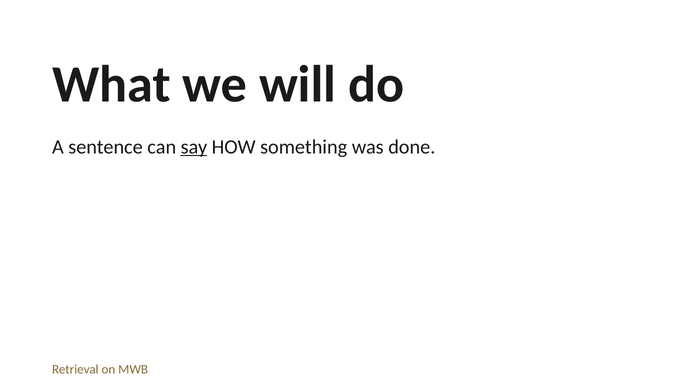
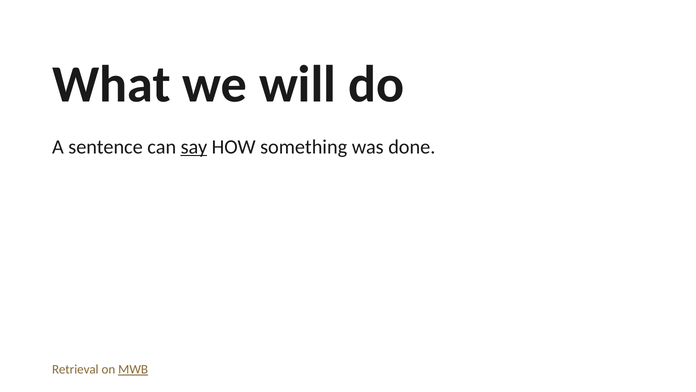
MWB underline: none -> present (133, 369)
